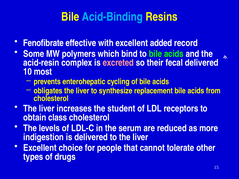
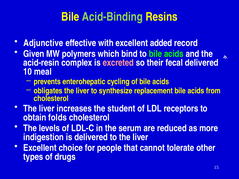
Acid-Binding colour: light blue -> light green (112, 17)
Fenofibrate: Fenofibrate -> Adjunctive (43, 43)
Some: Some -> Given (34, 54)
most: most -> meal (43, 72)
class: class -> folds (58, 118)
